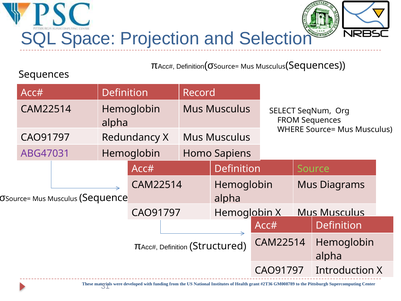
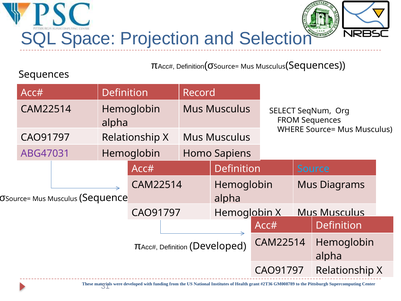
Redundancy: Redundancy -> Relationship (131, 137)
Source colour: light green -> light blue (313, 169)
Structured: Structured -> Developed (218, 246)
Introduction: Introduction -> Relationship (345, 270)
